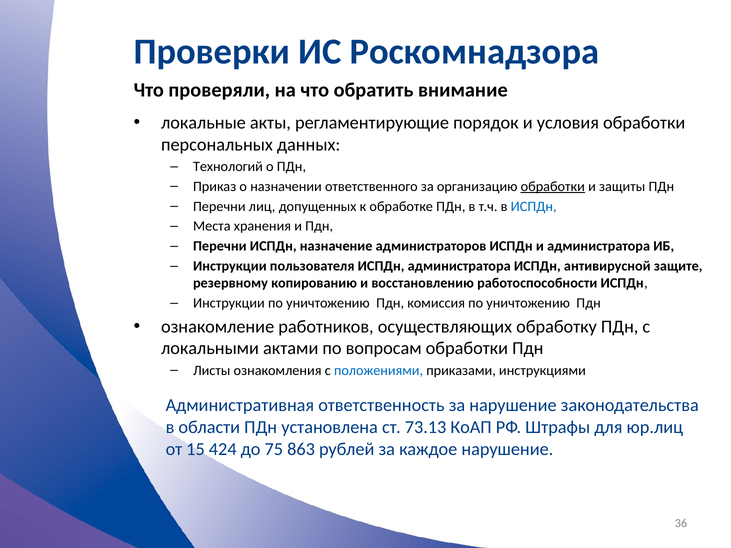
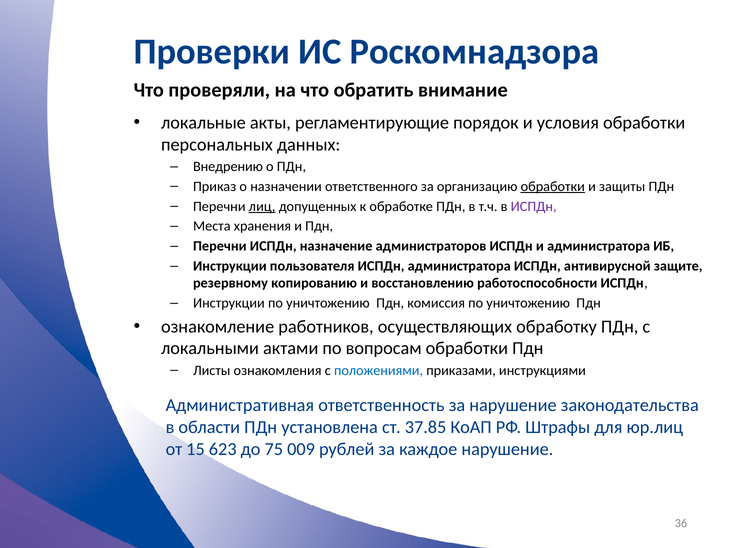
Технологий: Технологий -> Внедрению (228, 167)
лиц underline: none -> present (262, 206)
ИСПДн colour: blue -> purple (534, 206)
73.13: 73.13 -> 37.85 (426, 427)
424: 424 -> 623 (223, 449)
863: 863 -> 009 (301, 449)
